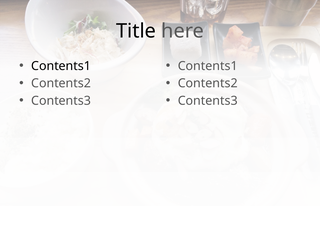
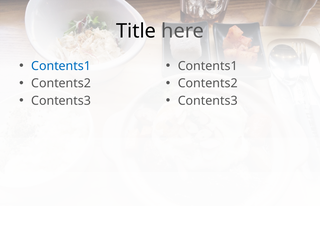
Contents1 colour: black -> blue (61, 66)
